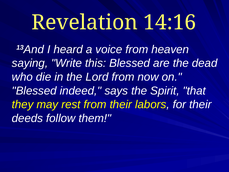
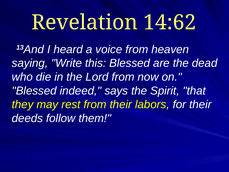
14:16: 14:16 -> 14:62 (170, 22)
